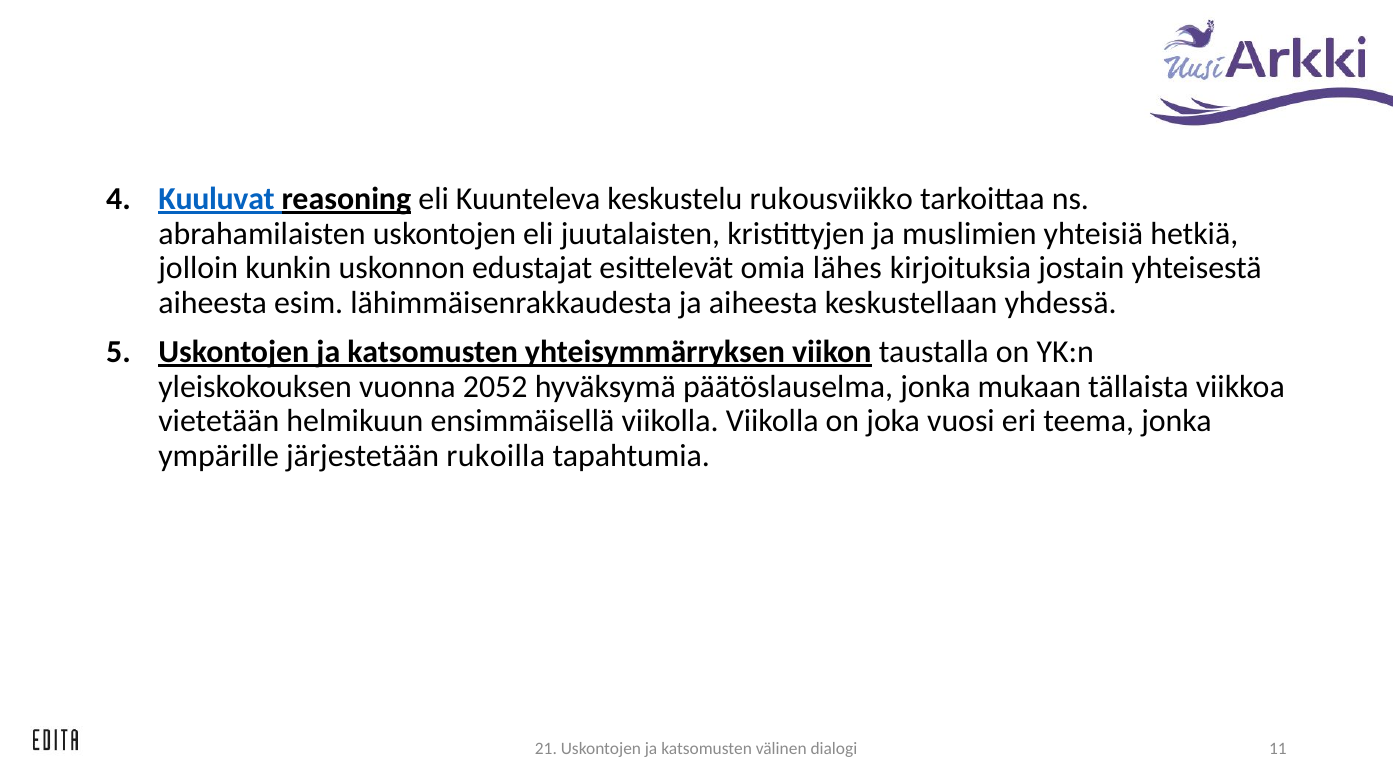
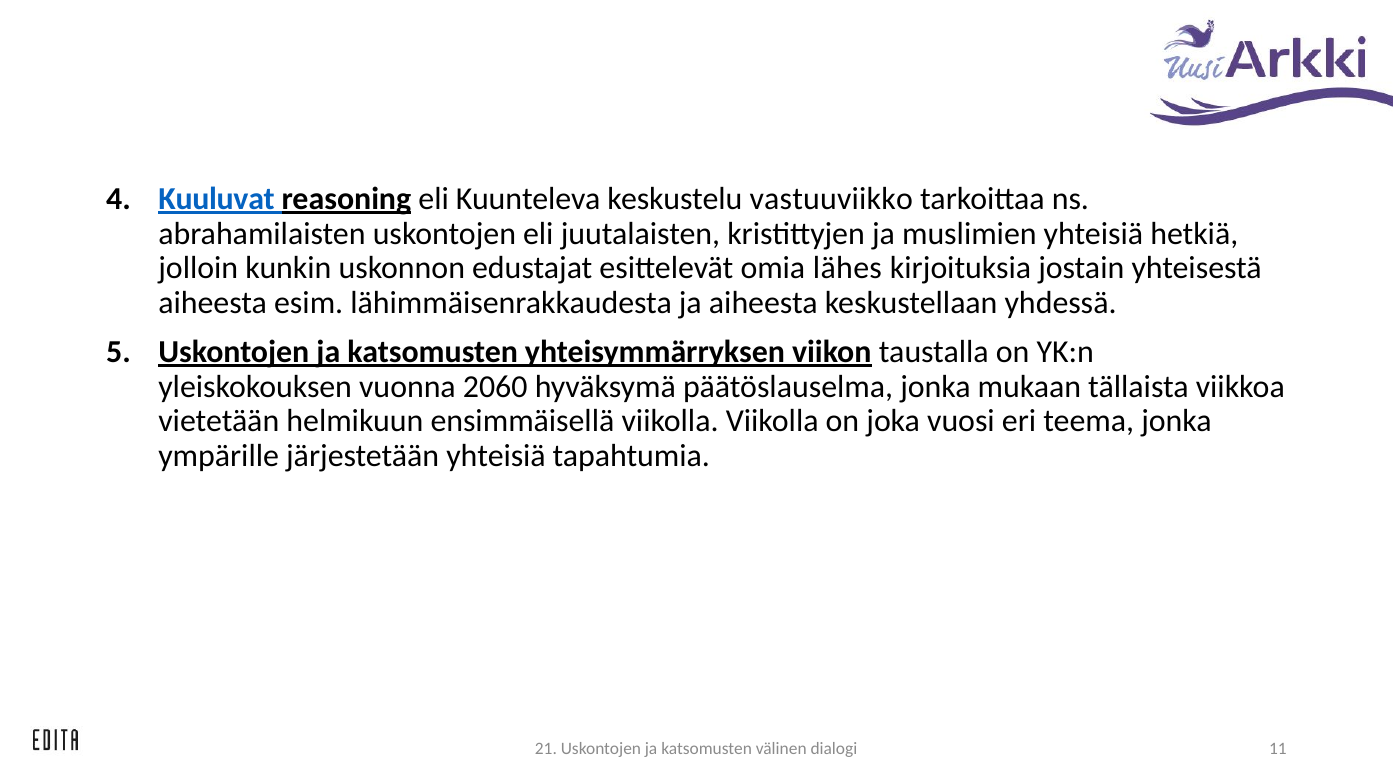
rukousviikko: rukousviikko -> vastuuviikko (831, 199)
2052: 2052 -> 2060 (495, 386)
järjestetään rukoilla: rukoilla -> yhteisiä (496, 455)
